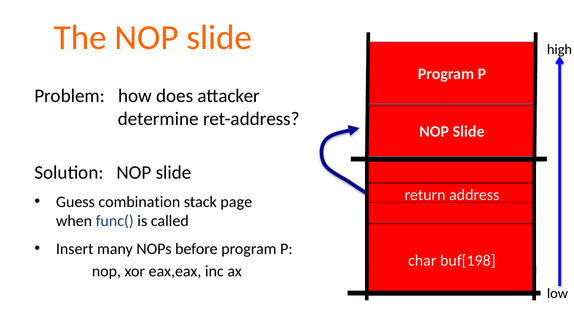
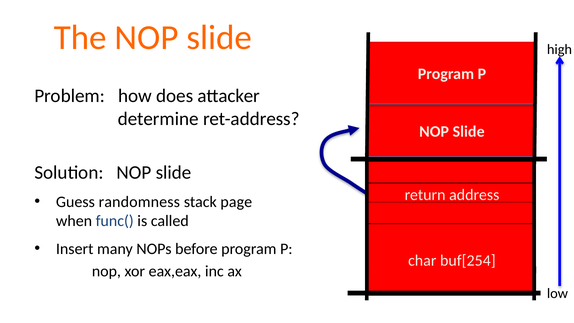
combination: combination -> randomness (139, 202)
buf[198: buf[198 -> buf[254 (468, 261)
